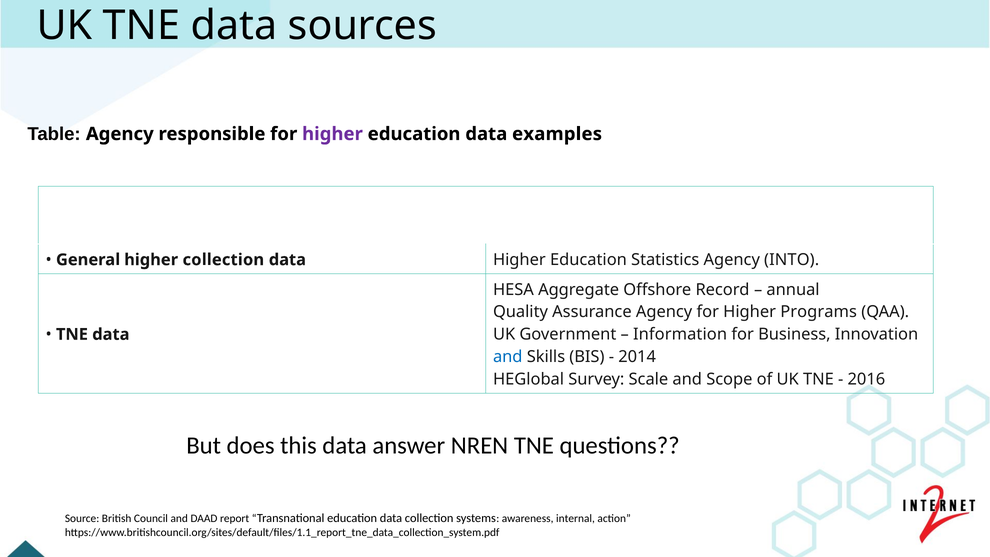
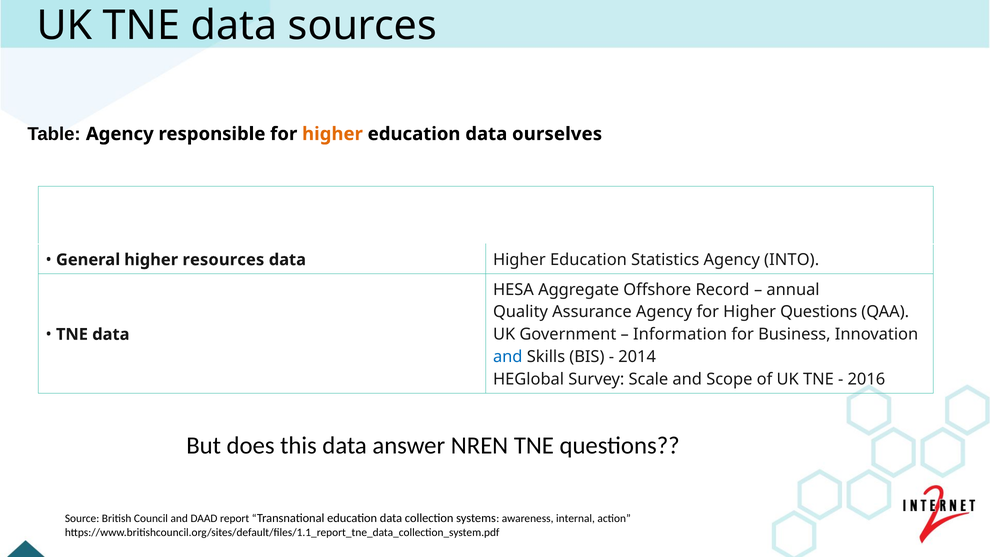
higher colour: purple -> orange (332, 134)
examples: examples -> ourselves (557, 134)
higher collection: collection -> resources (223, 260)
Higher Programs: Programs -> Questions (819, 312)
